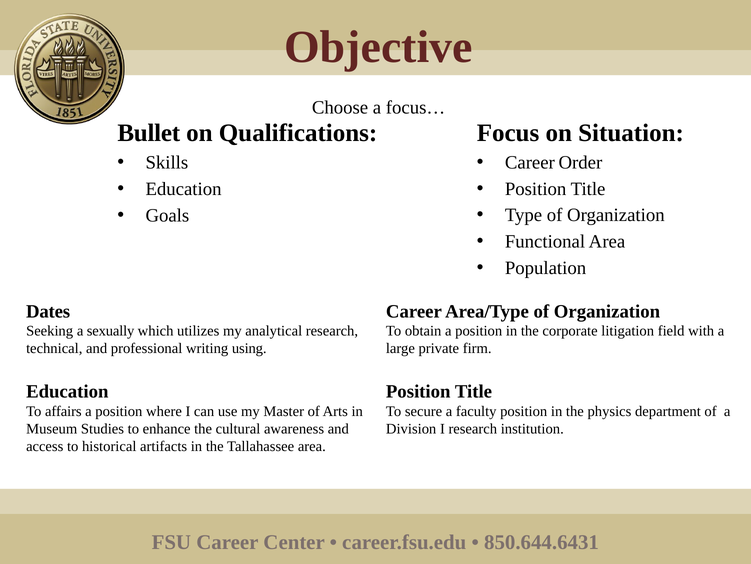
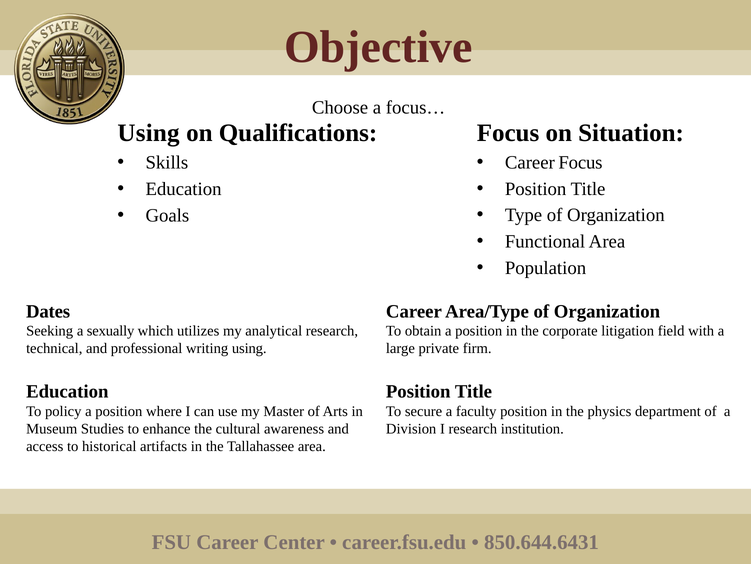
Bullet: Bullet -> Using (149, 133)
Career Order: Order -> Focus (580, 162)
affairs: affairs -> policy (63, 411)
